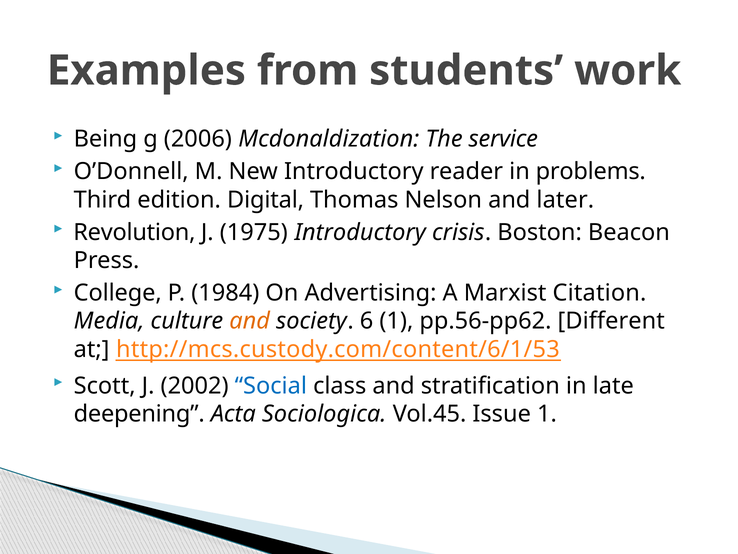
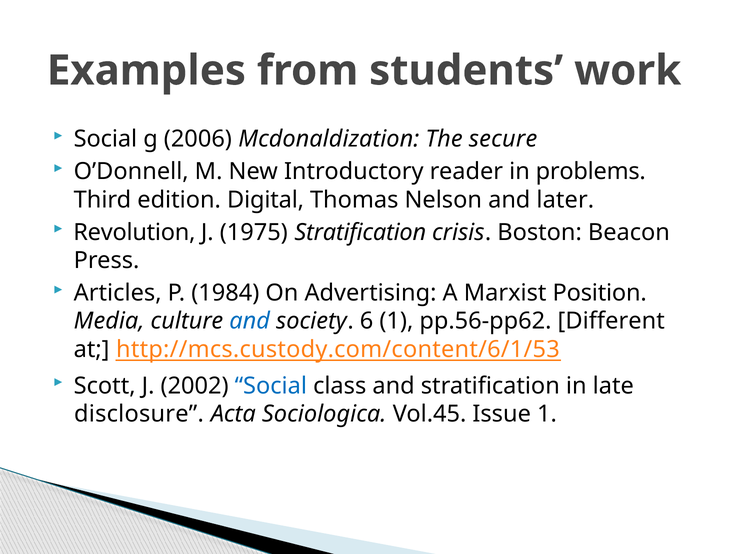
Being: Being -> Social (105, 139)
service: service -> secure (503, 139)
1975 Introductory: Introductory -> Stratification (360, 232)
College: College -> Articles (118, 293)
Citation: Citation -> Position (600, 293)
and colour: orange -> blue (250, 321)
deepening: deepening -> disclosure (139, 414)
